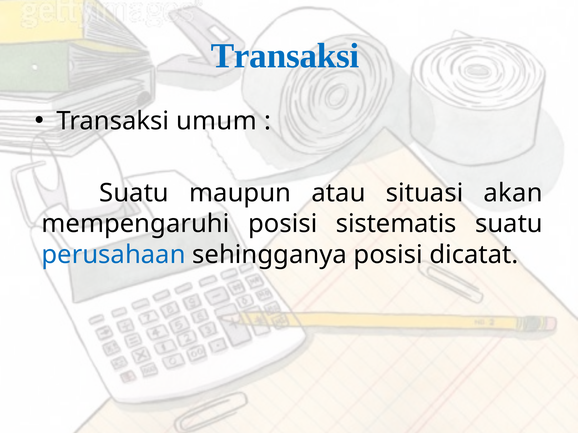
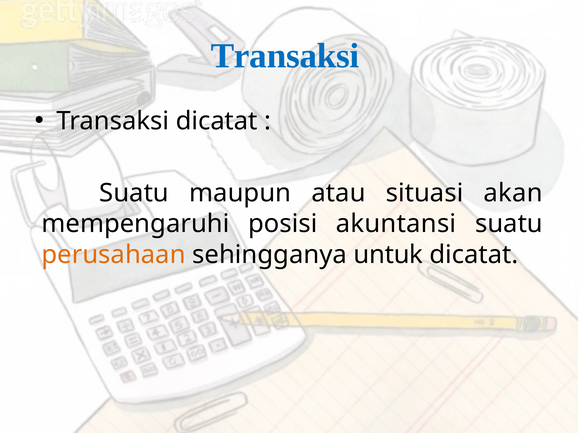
Transaksi umum: umum -> dicatat (217, 121)
sistematis: sistematis -> akuntansi (396, 224)
perusahaan colour: blue -> orange (114, 255)
sehingganya posisi: posisi -> untuk (388, 255)
